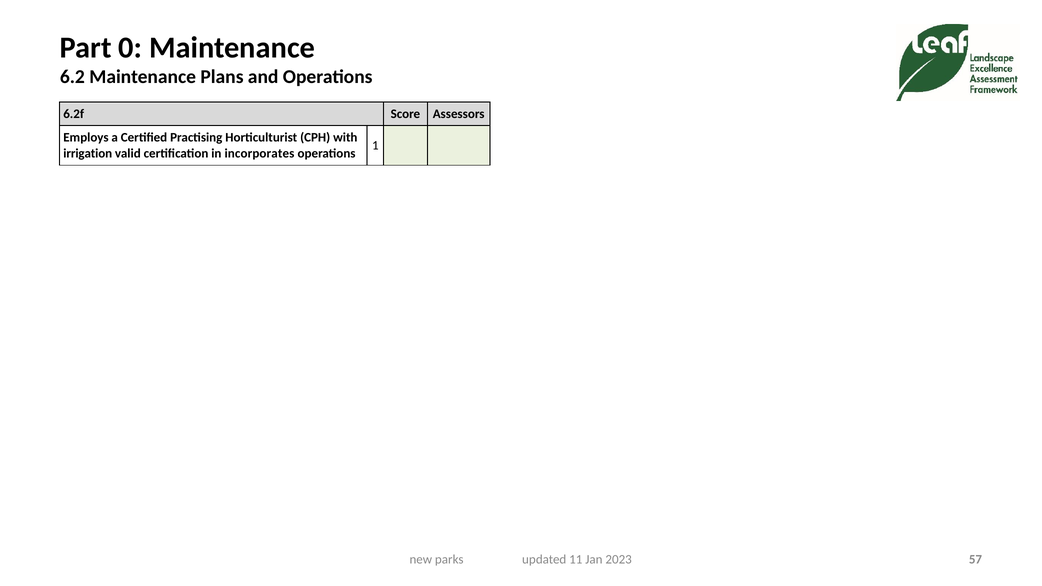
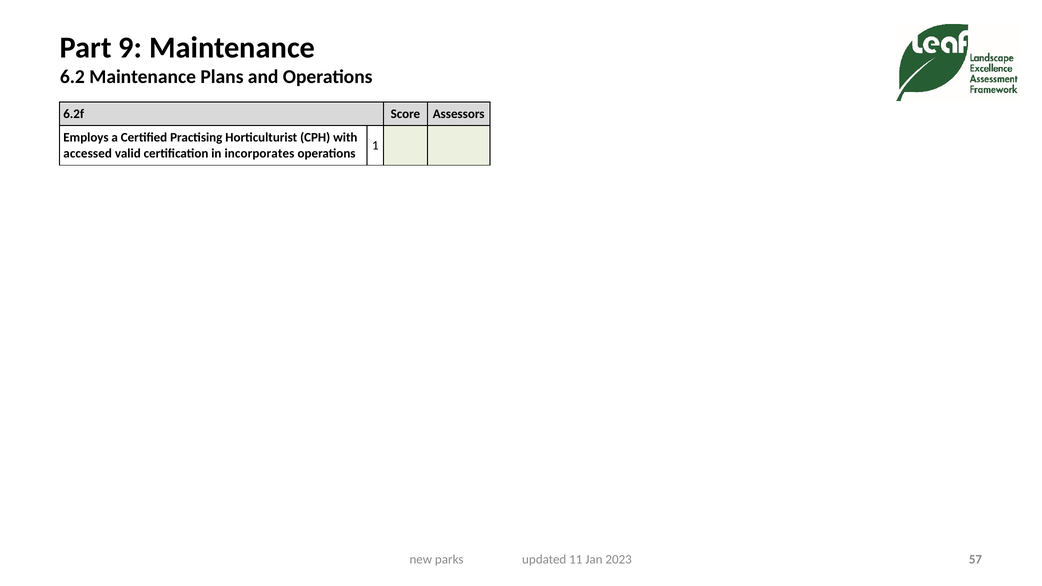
0: 0 -> 9 (130, 48)
irrigation: irrigation -> accessed (88, 154)
